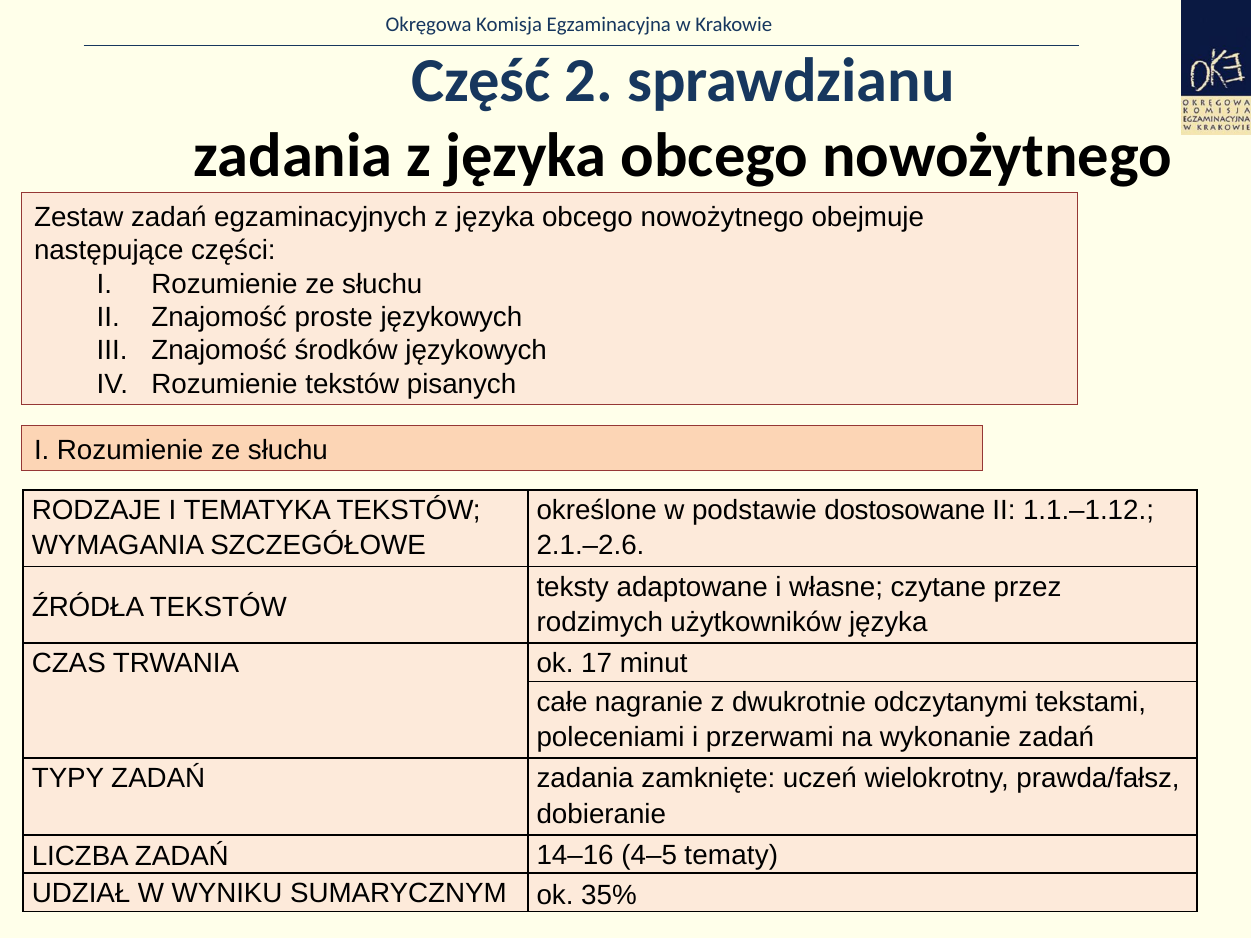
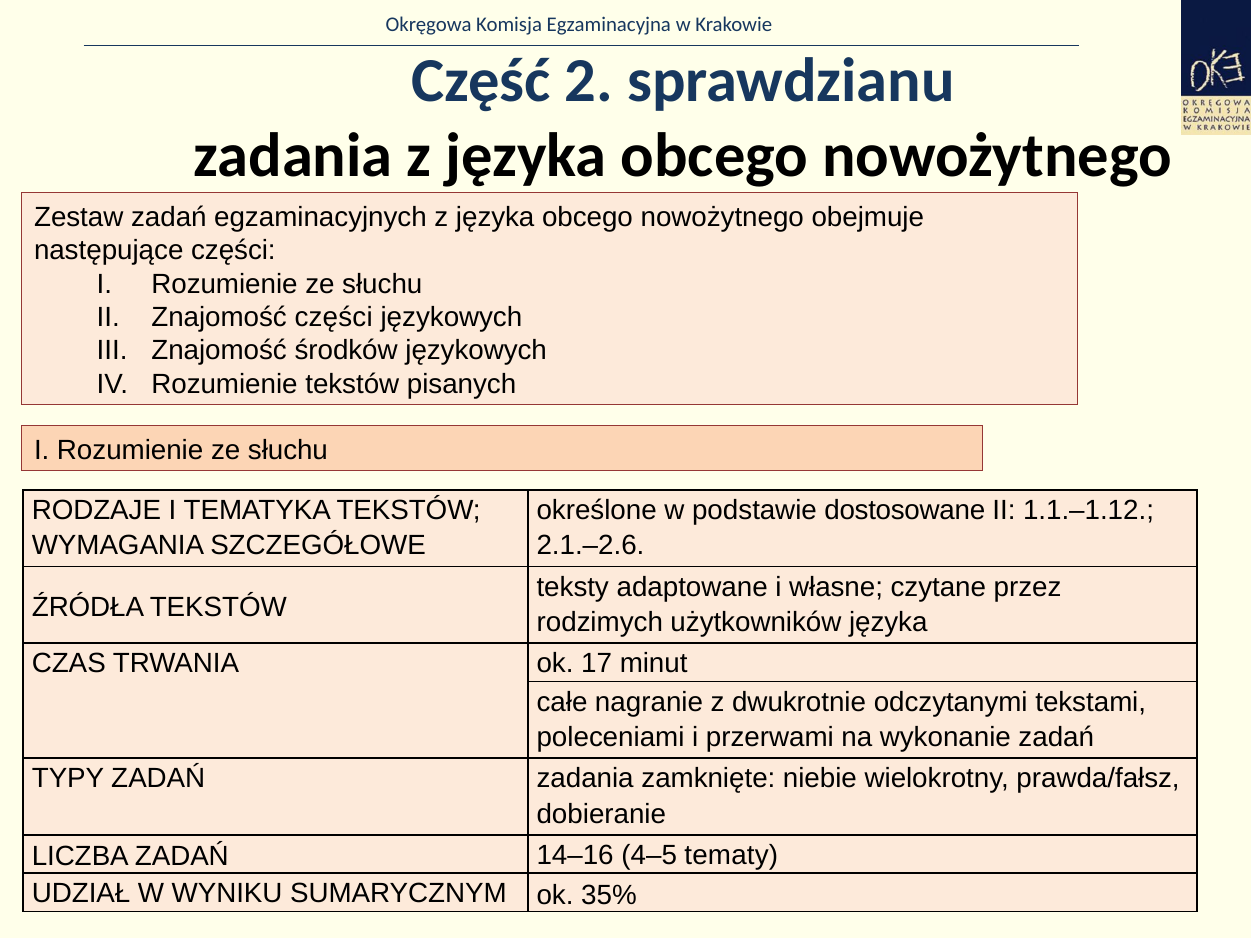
Znajomość proste: proste -> części (334, 317)
uczeń: uczeń -> niebie (820, 779)
